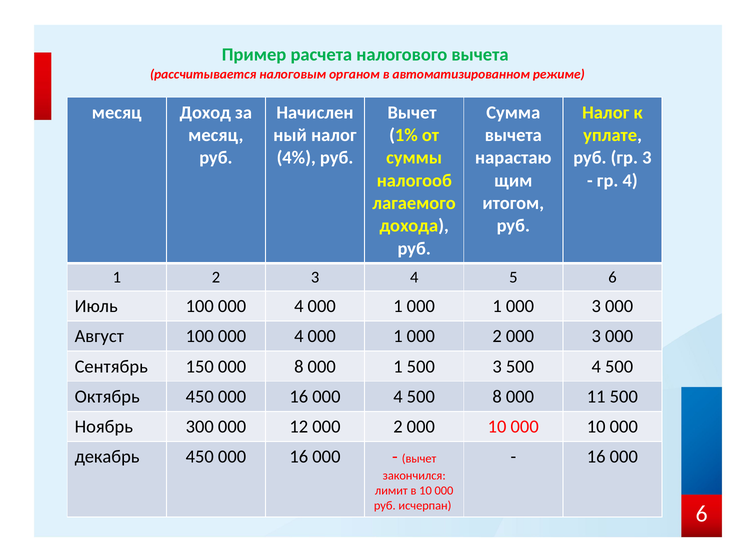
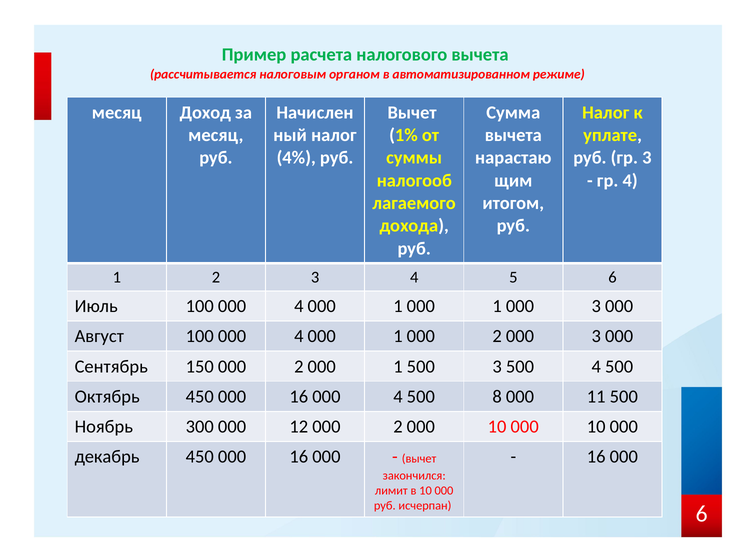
150 000 8: 8 -> 2 (299, 367)
